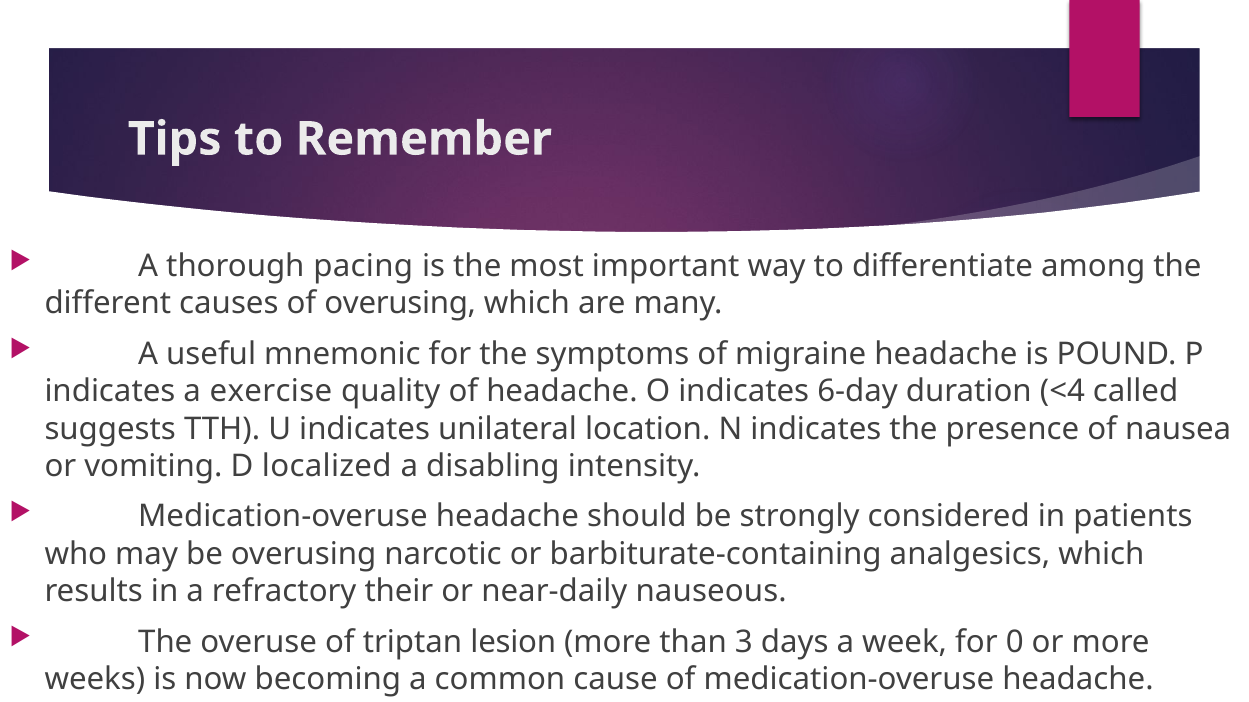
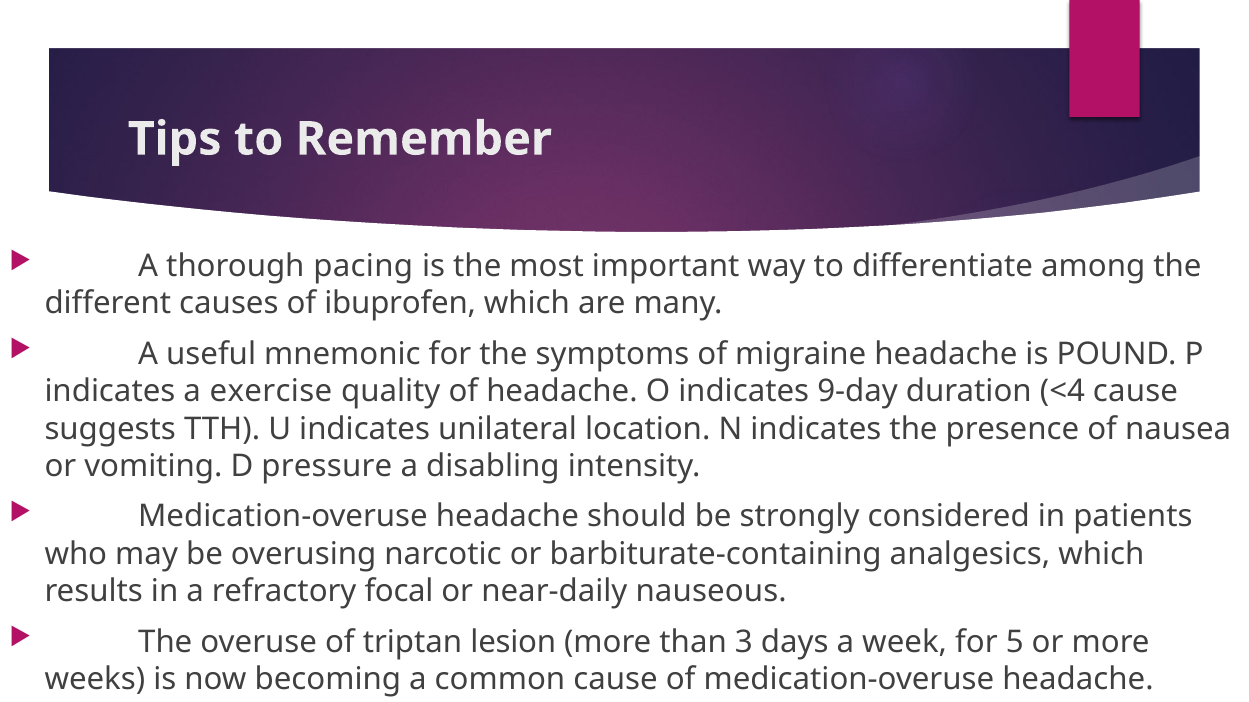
of overusing: overusing -> ibuprofen (400, 304)
6-day: 6-day -> 9-day (858, 392)
<4 called: called -> cause (1136, 392)
localized: localized -> pressure (327, 467)
their: their -> focal (399, 592)
0: 0 -> 5 (1015, 643)
